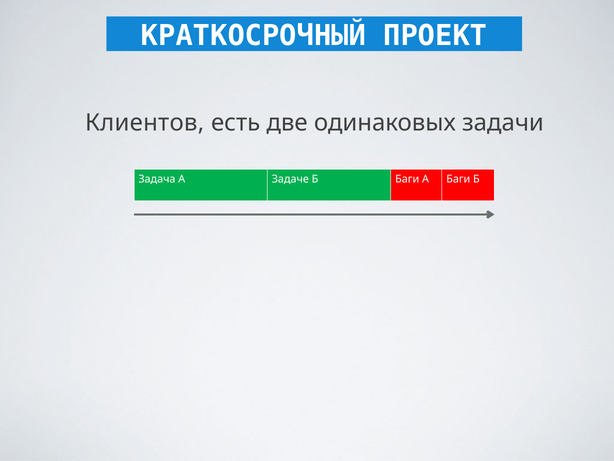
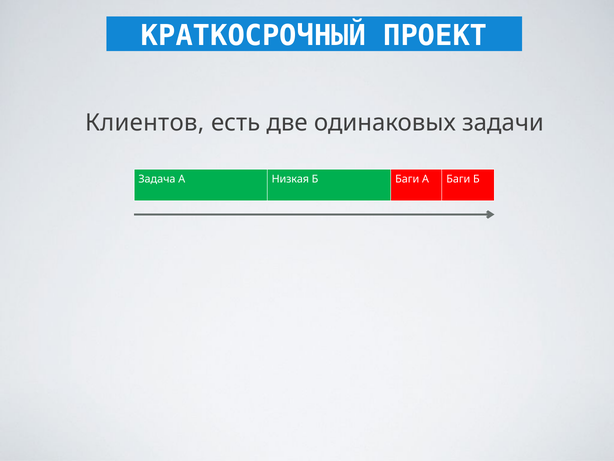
Задаче: Задаче -> Низкая (290, 179)
